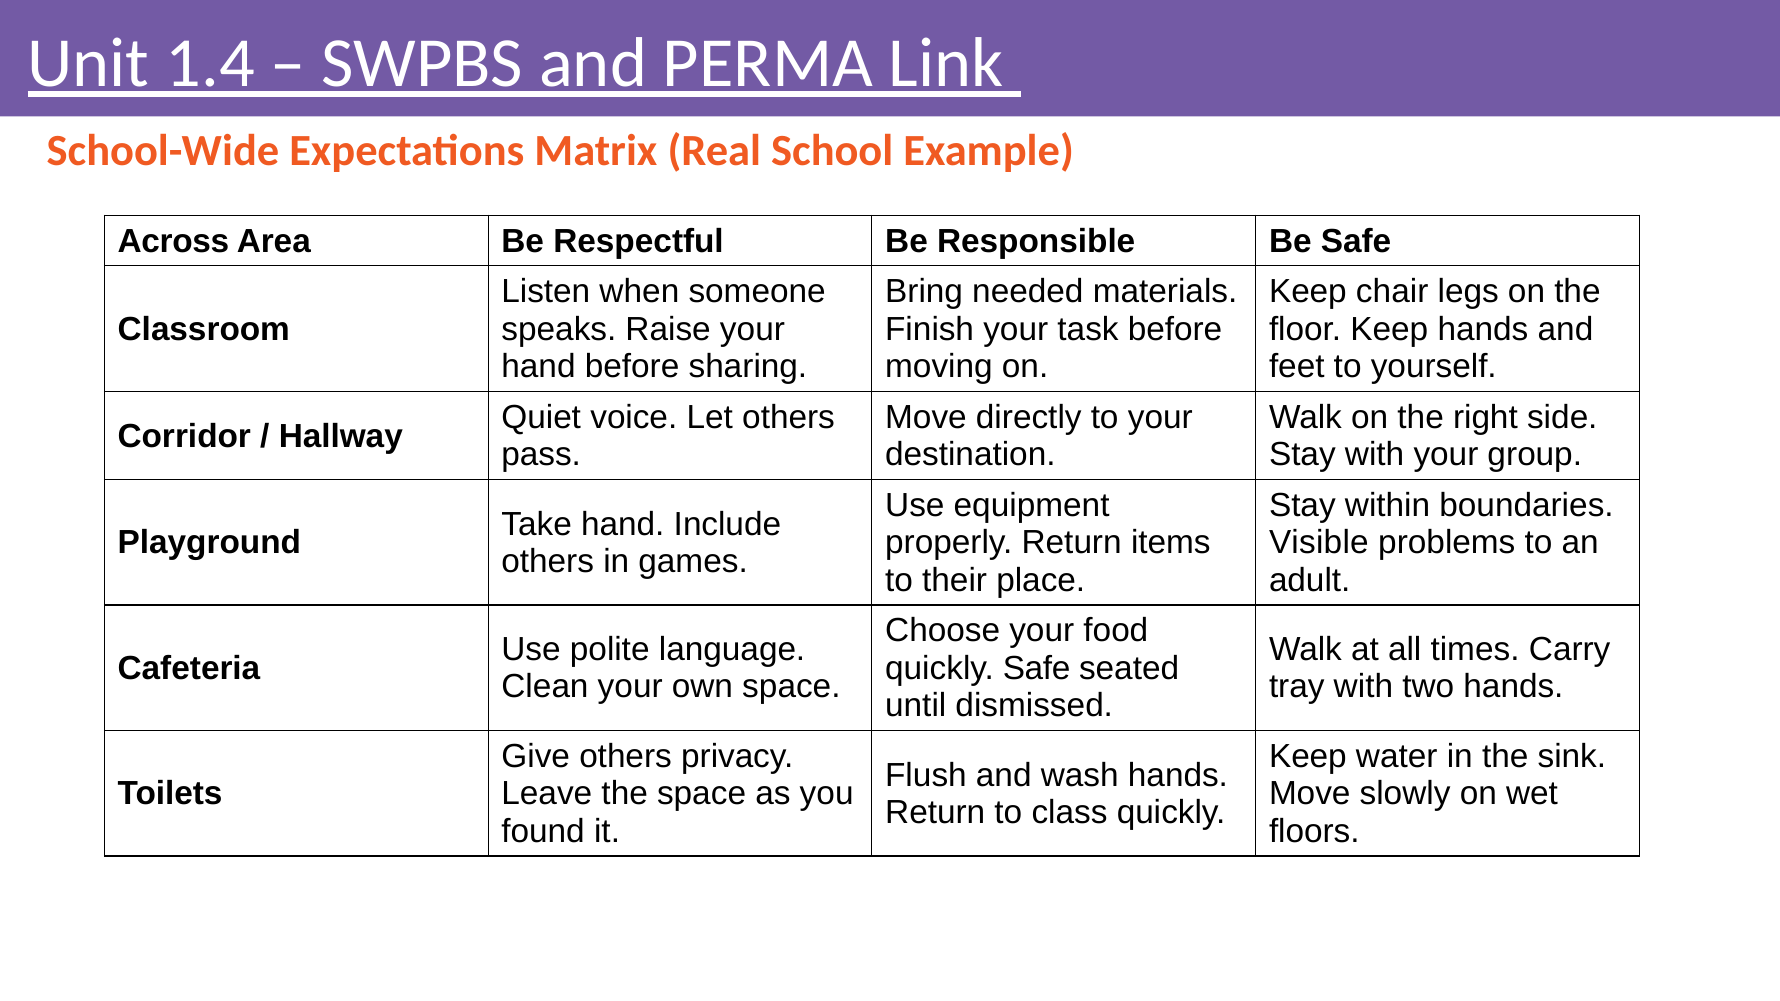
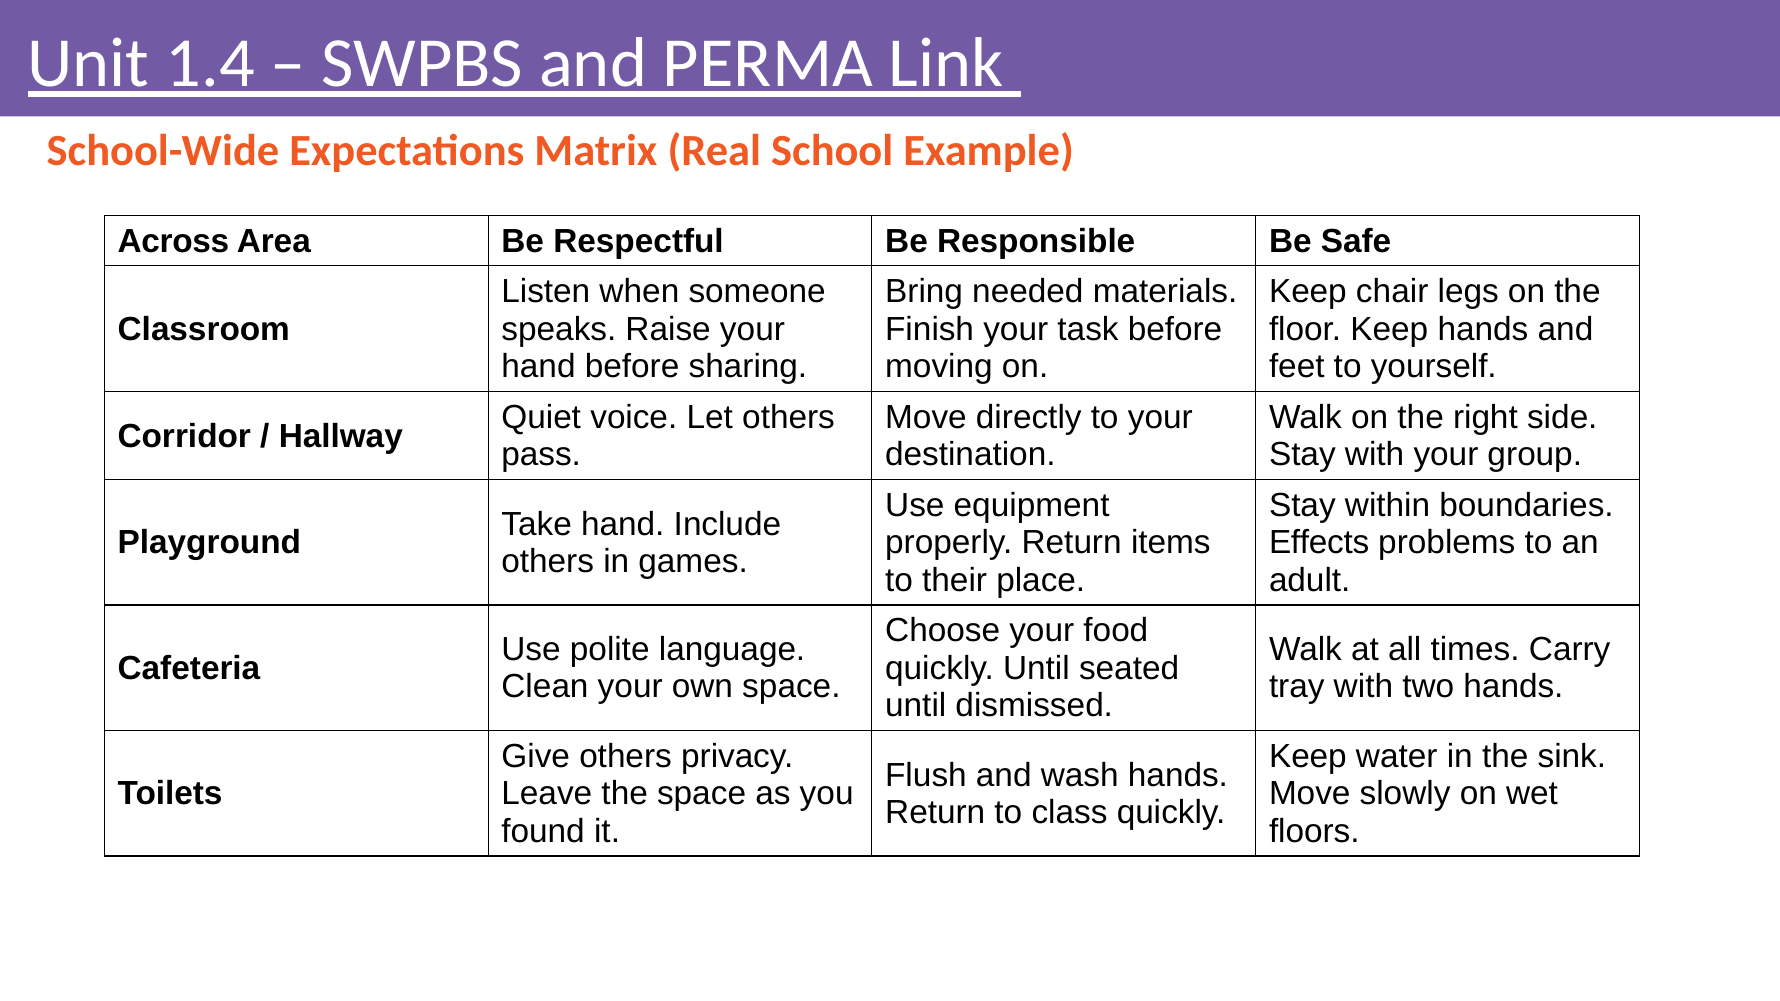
Visible: Visible -> Effects (1319, 543)
quickly Safe: Safe -> Until (1036, 668)
